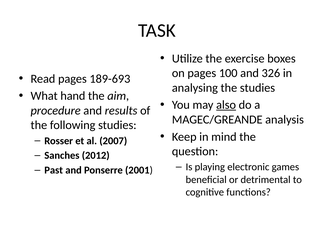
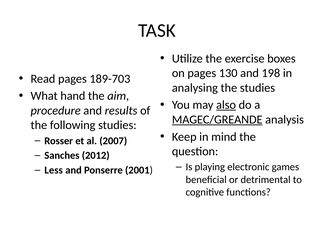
100: 100 -> 130 (228, 73)
326: 326 -> 198 (271, 73)
189-693: 189-693 -> 189-703 (110, 79)
MAGEC/GREANDE underline: none -> present (217, 119)
Past: Past -> Less (54, 170)
